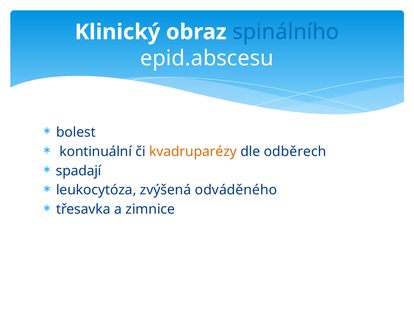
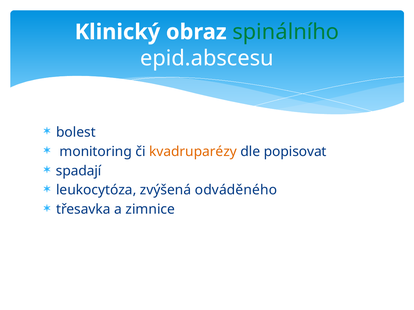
spinálního colour: blue -> green (286, 32)
kontinuální: kontinuální -> monitoring (96, 152)
odběrech: odběrech -> popisovat (295, 152)
